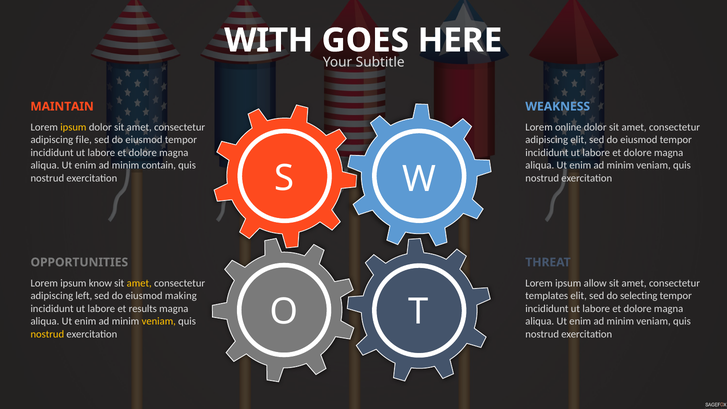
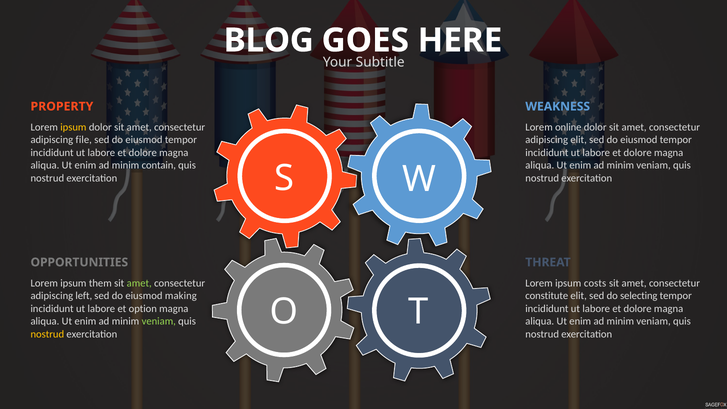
WITH: WITH -> BLOG (269, 40)
MAINTAIN: MAINTAIN -> PROPERTY (62, 106)
know: know -> them (100, 283)
amet colour: yellow -> light green (139, 283)
allow: allow -> costs (595, 283)
templates: templates -> constitute (547, 296)
results: results -> option (143, 309)
veniam colour: yellow -> light green (159, 321)
